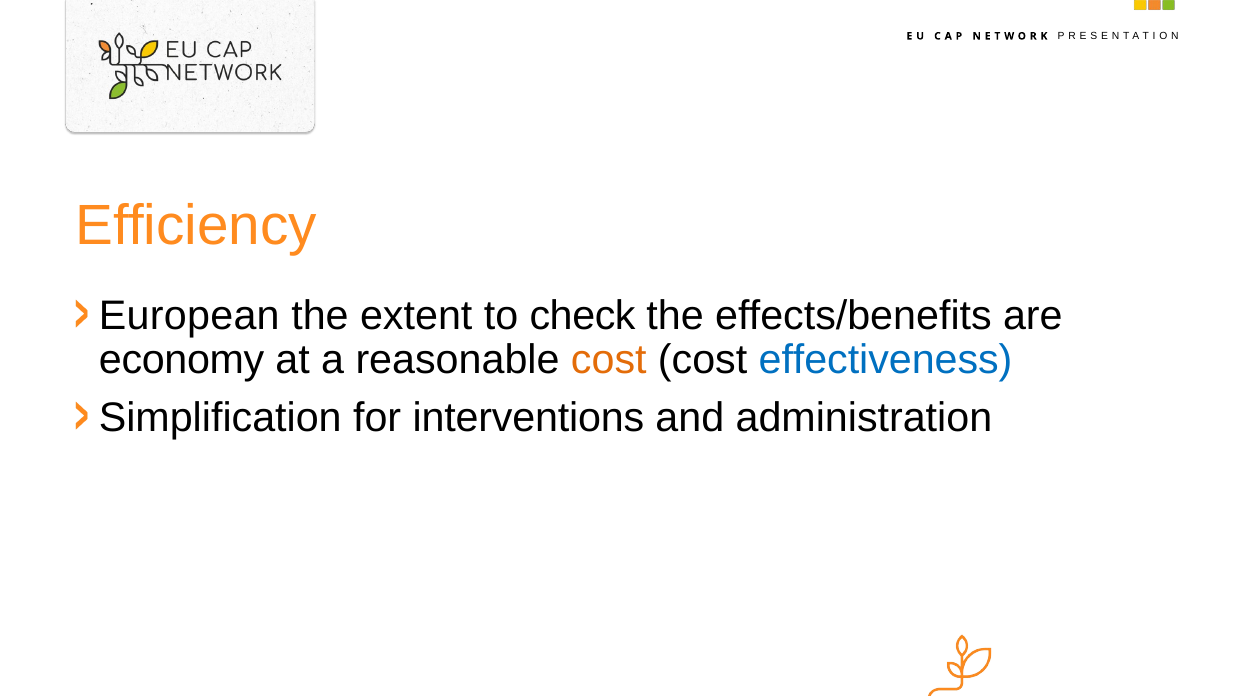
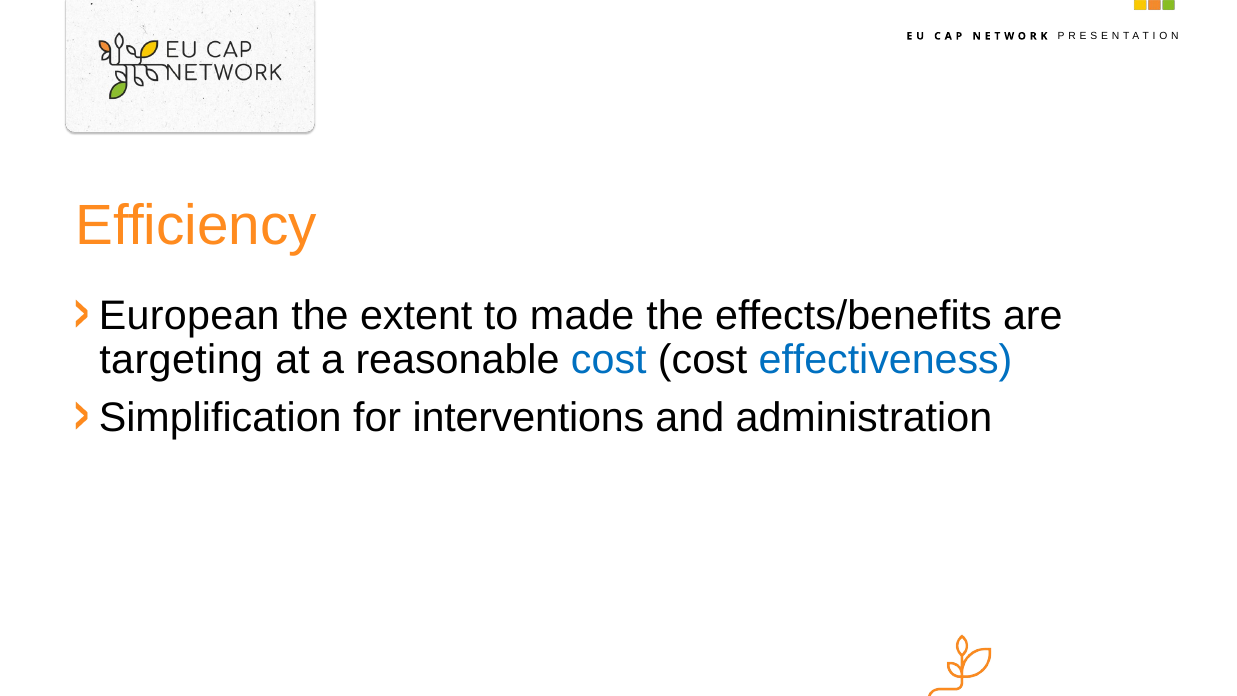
check: check -> made (582, 316)
economy: economy -> targeting (181, 360)
cost colour: orange -> blue (609, 360)
